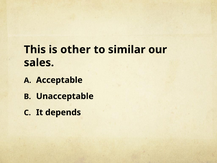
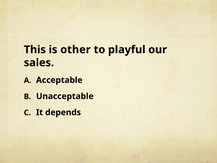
similar: similar -> playful (127, 50)
